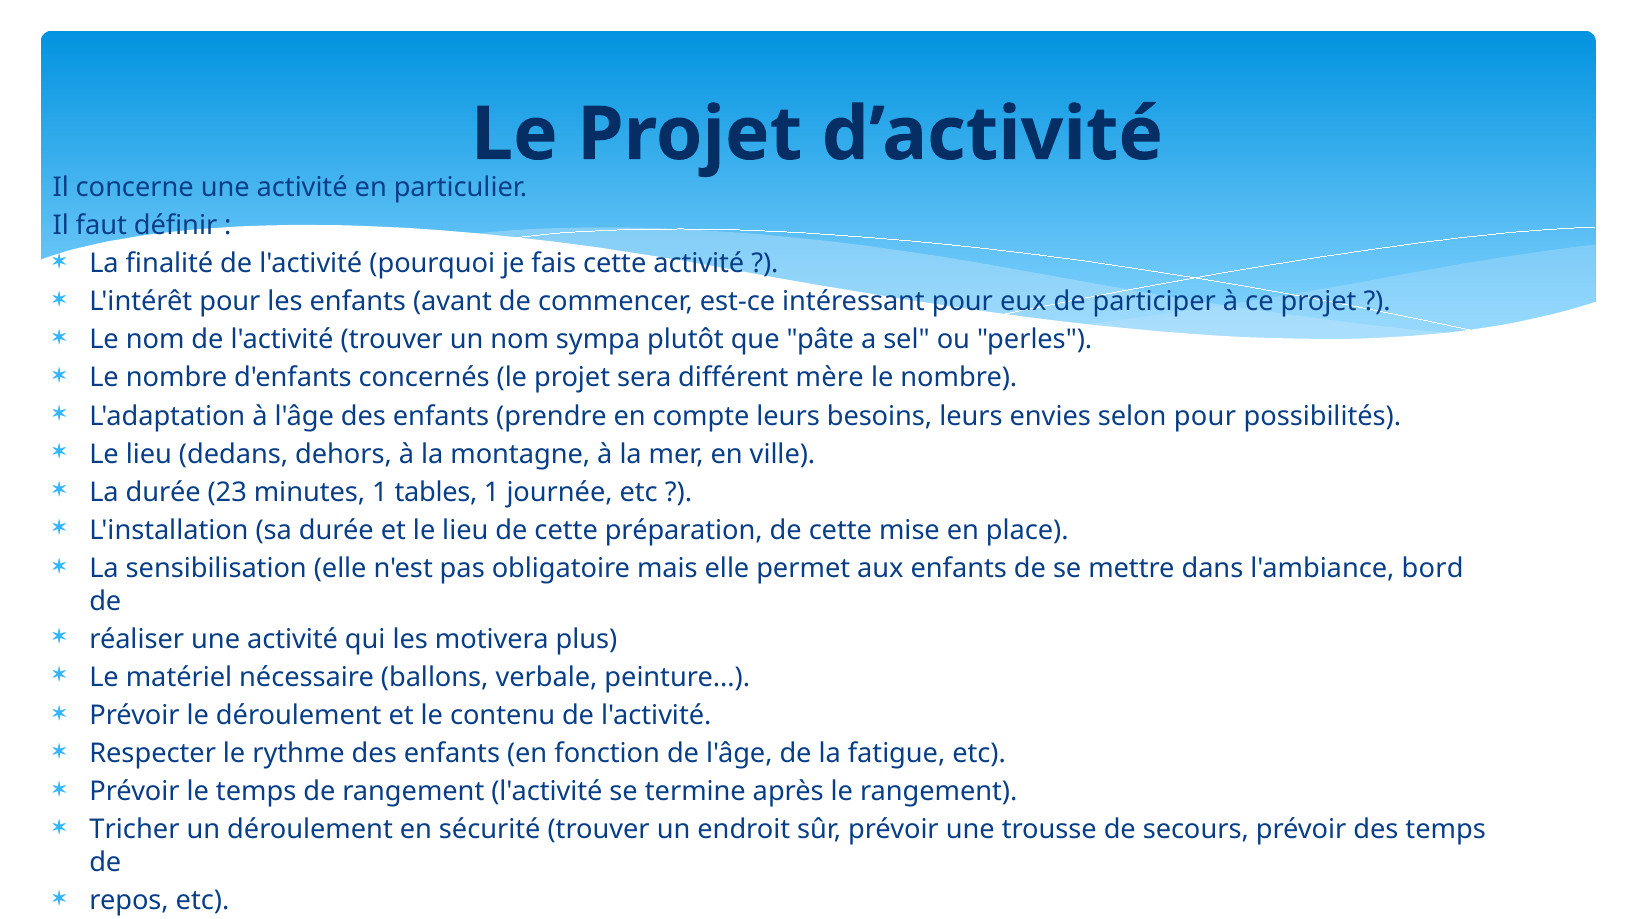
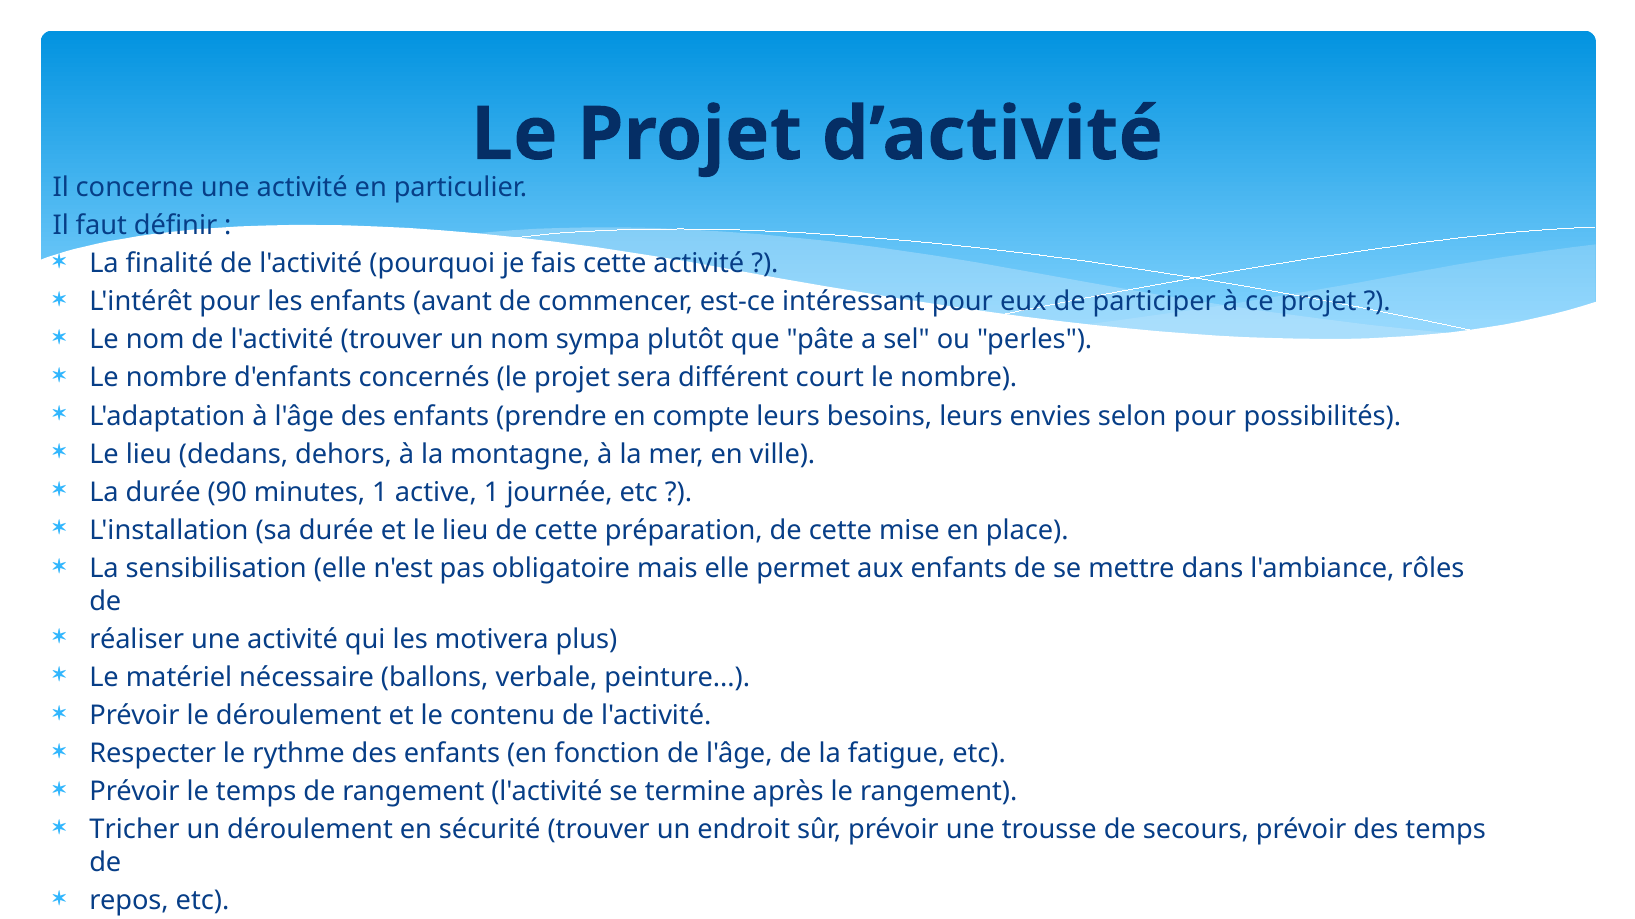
mère: mère -> court (830, 378)
23: 23 -> 90 (227, 493)
tables: tables -> active (436, 493)
bord: bord -> rôles (1433, 569)
